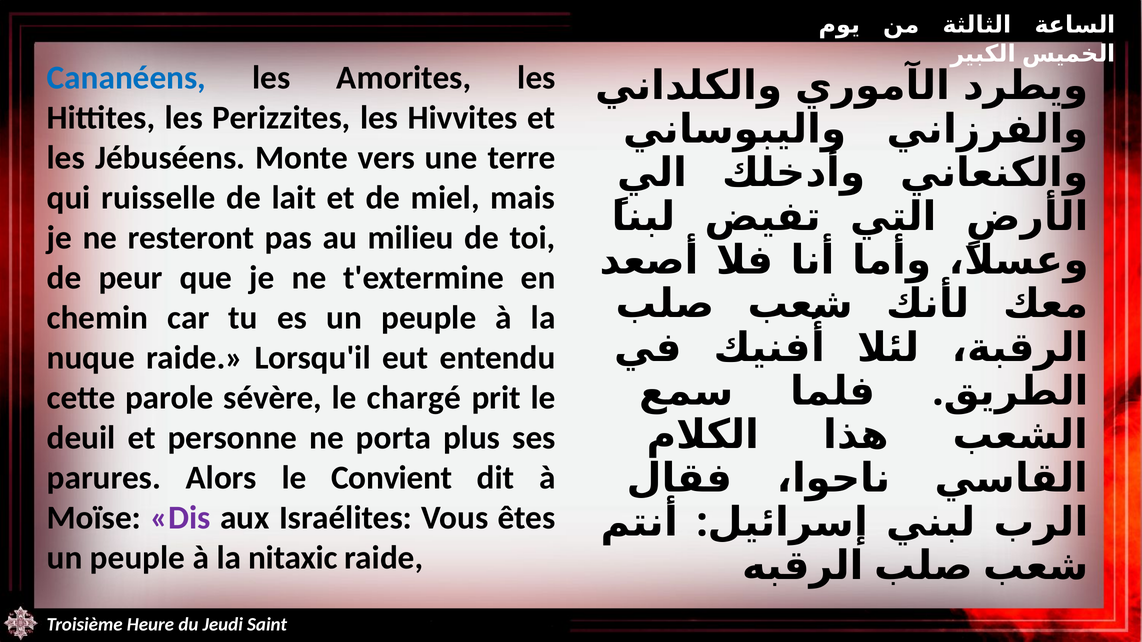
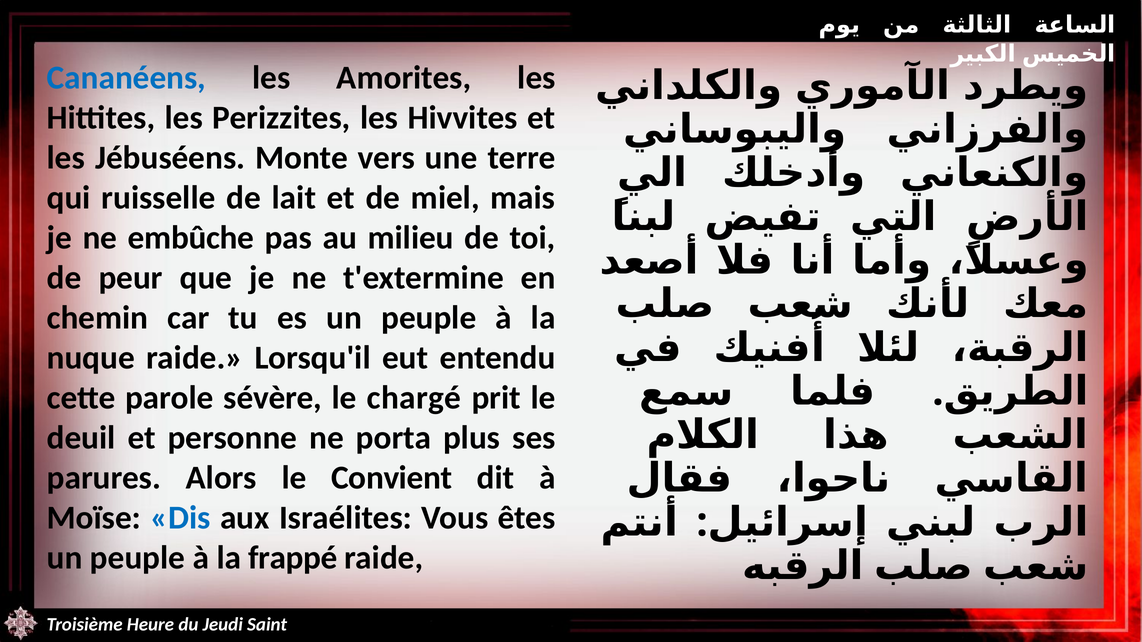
resteront: resteront -> embûche (191, 238)
Dis colour: purple -> blue (180, 518)
nitaxic: nitaxic -> frappé (293, 558)
